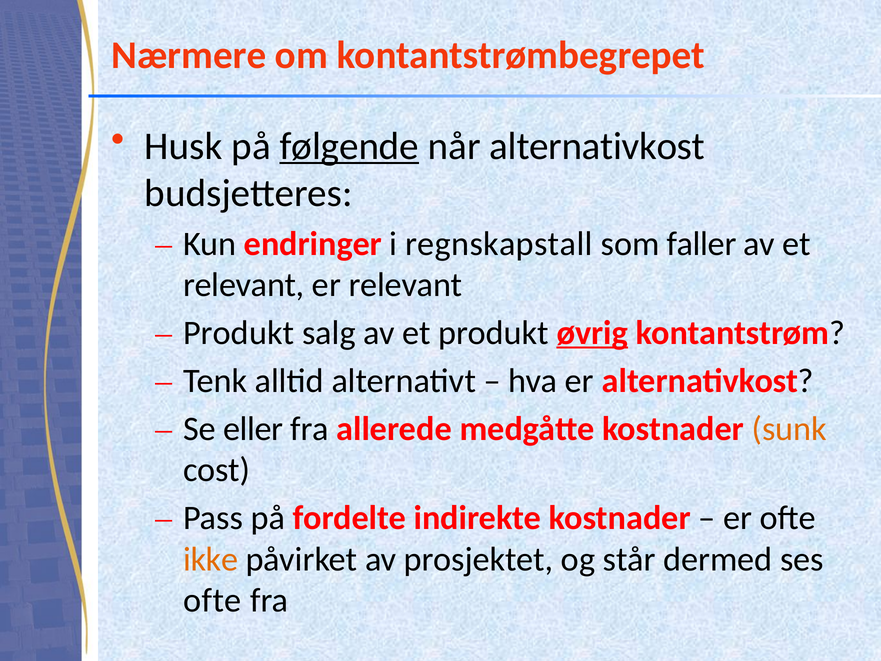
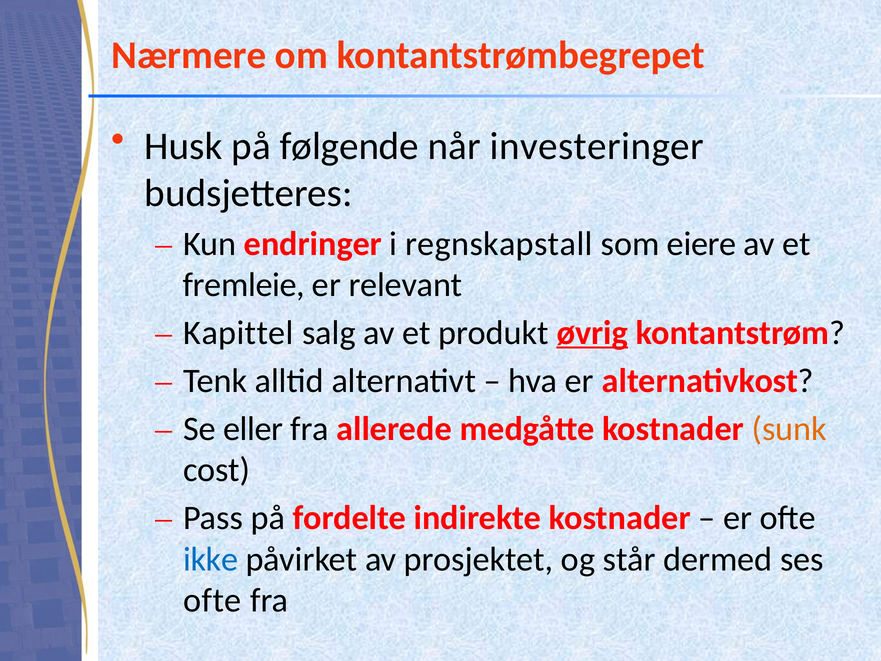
følgende underline: present -> none (349, 146)
når alternativkost: alternativkost -> investeringer (597, 146)
faller: faller -> eiere (702, 244)
relevant: relevant -> fremleie (244, 285)
Produkt: Produkt -> Kapittel (239, 333)
ikke colour: orange -> blue (211, 559)
